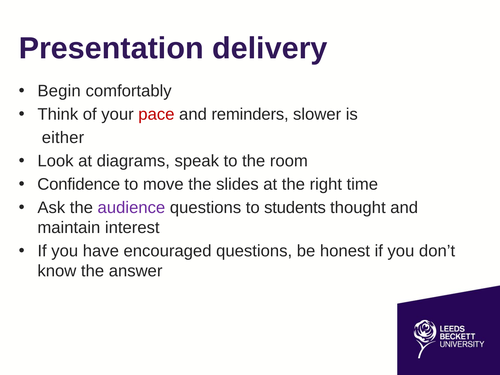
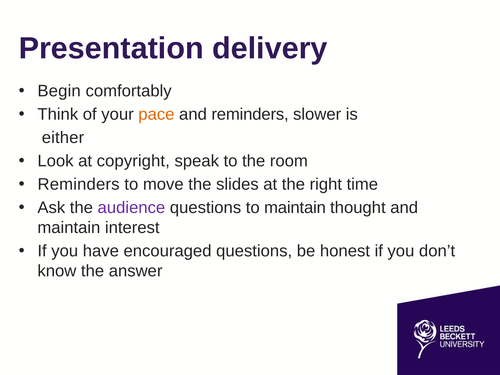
pace colour: red -> orange (156, 114)
diagrams: diagrams -> copyright (133, 161)
Confidence: Confidence -> Reminders (79, 184)
to students: students -> maintain (295, 208)
